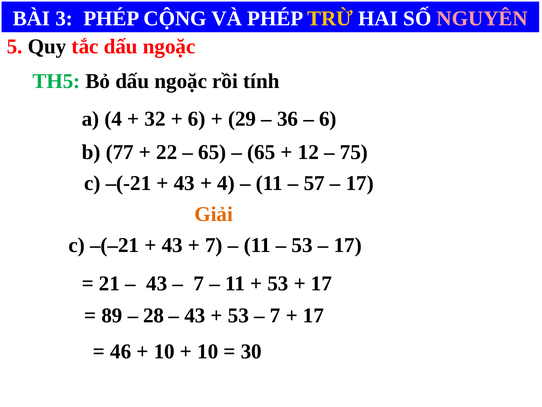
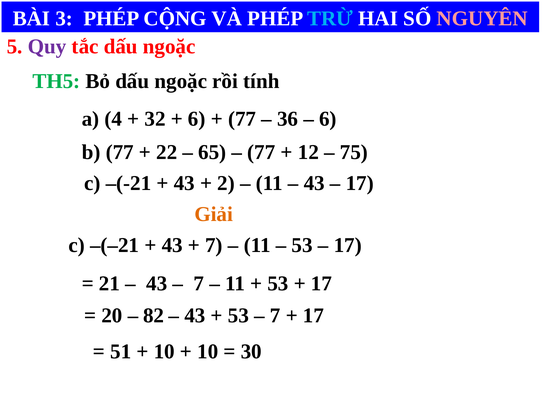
TRỪ colour: yellow -> light blue (330, 18)
Quy colour: black -> purple (47, 46)
29: 29 -> 77 (242, 119)
65: 65 -> 77 (261, 152)
4: 4 -> 2 (226, 183)
57: 57 -> 43 (314, 183)
89: 89 -> 20 (112, 315)
28: 28 -> 82 (154, 315)
46: 46 -> 51 (121, 351)
